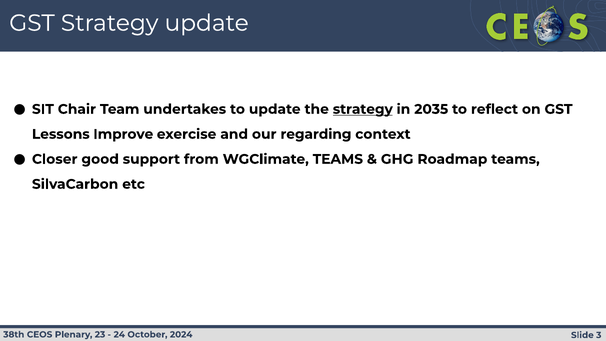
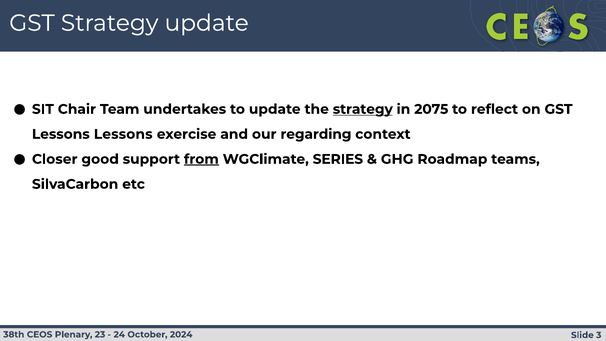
2035: 2035 -> 2075 (431, 109)
Lessons Improve: Improve -> Lessons (123, 134)
from underline: none -> present (201, 159)
WGClimate TEAMS: TEAMS -> SERIES (338, 159)
